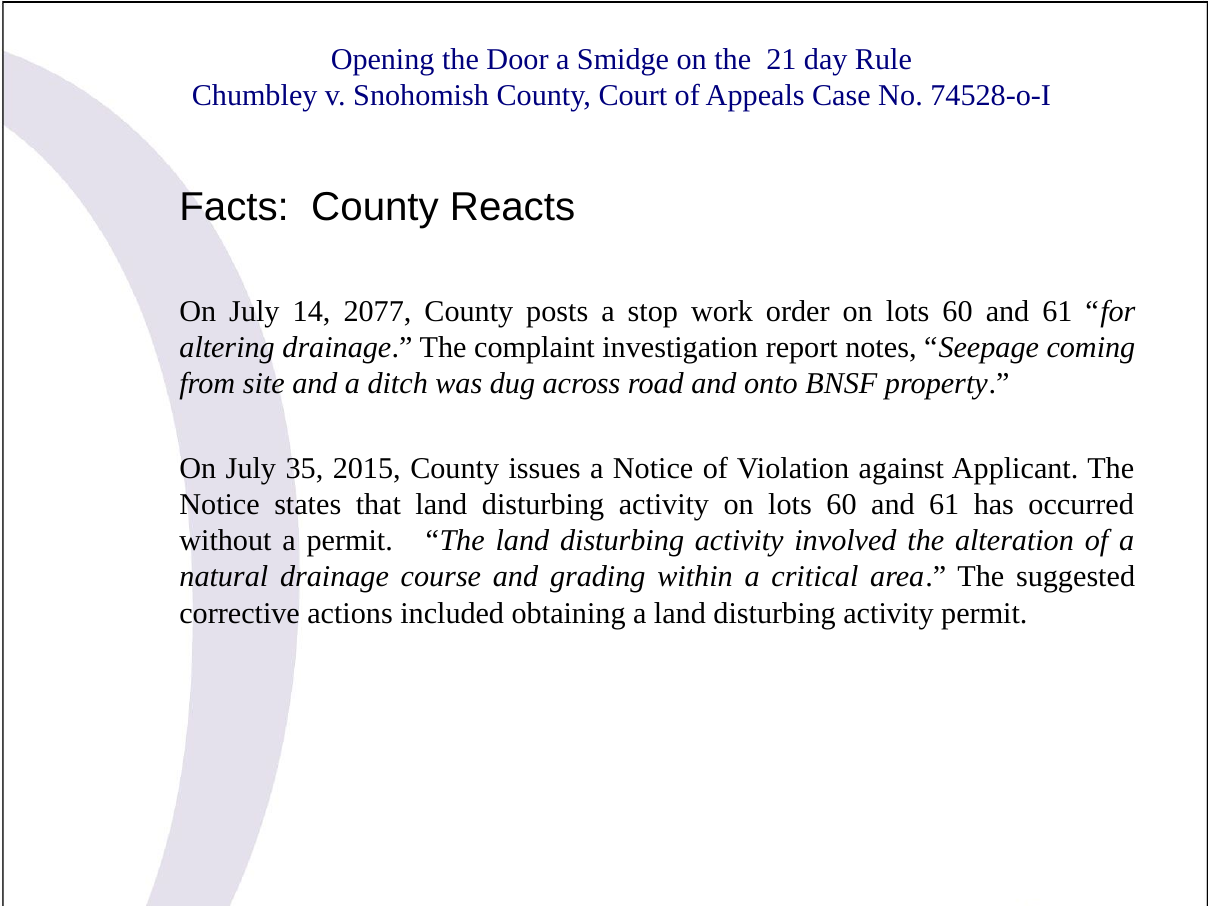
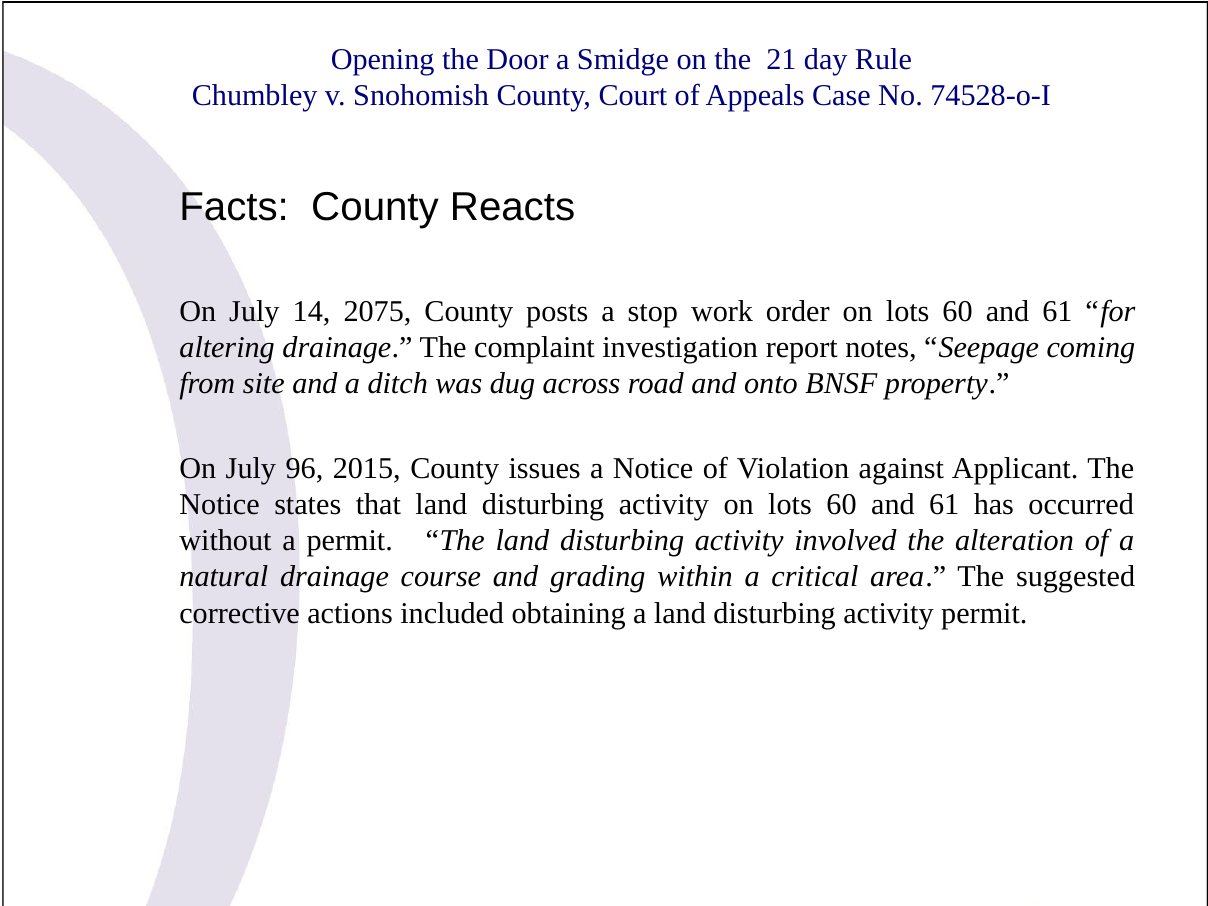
2077: 2077 -> 2075 (377, 311)
35: 35 -> 96 (304, 468)
